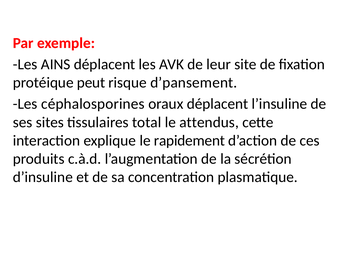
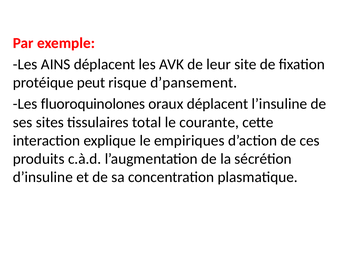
céphalosporines: céphalosporines -> fluoroquinolones (93, 104)
attendus: attendus -> courante (209, 122)
rapidement: rapidement -> empiriques (189, 141)
